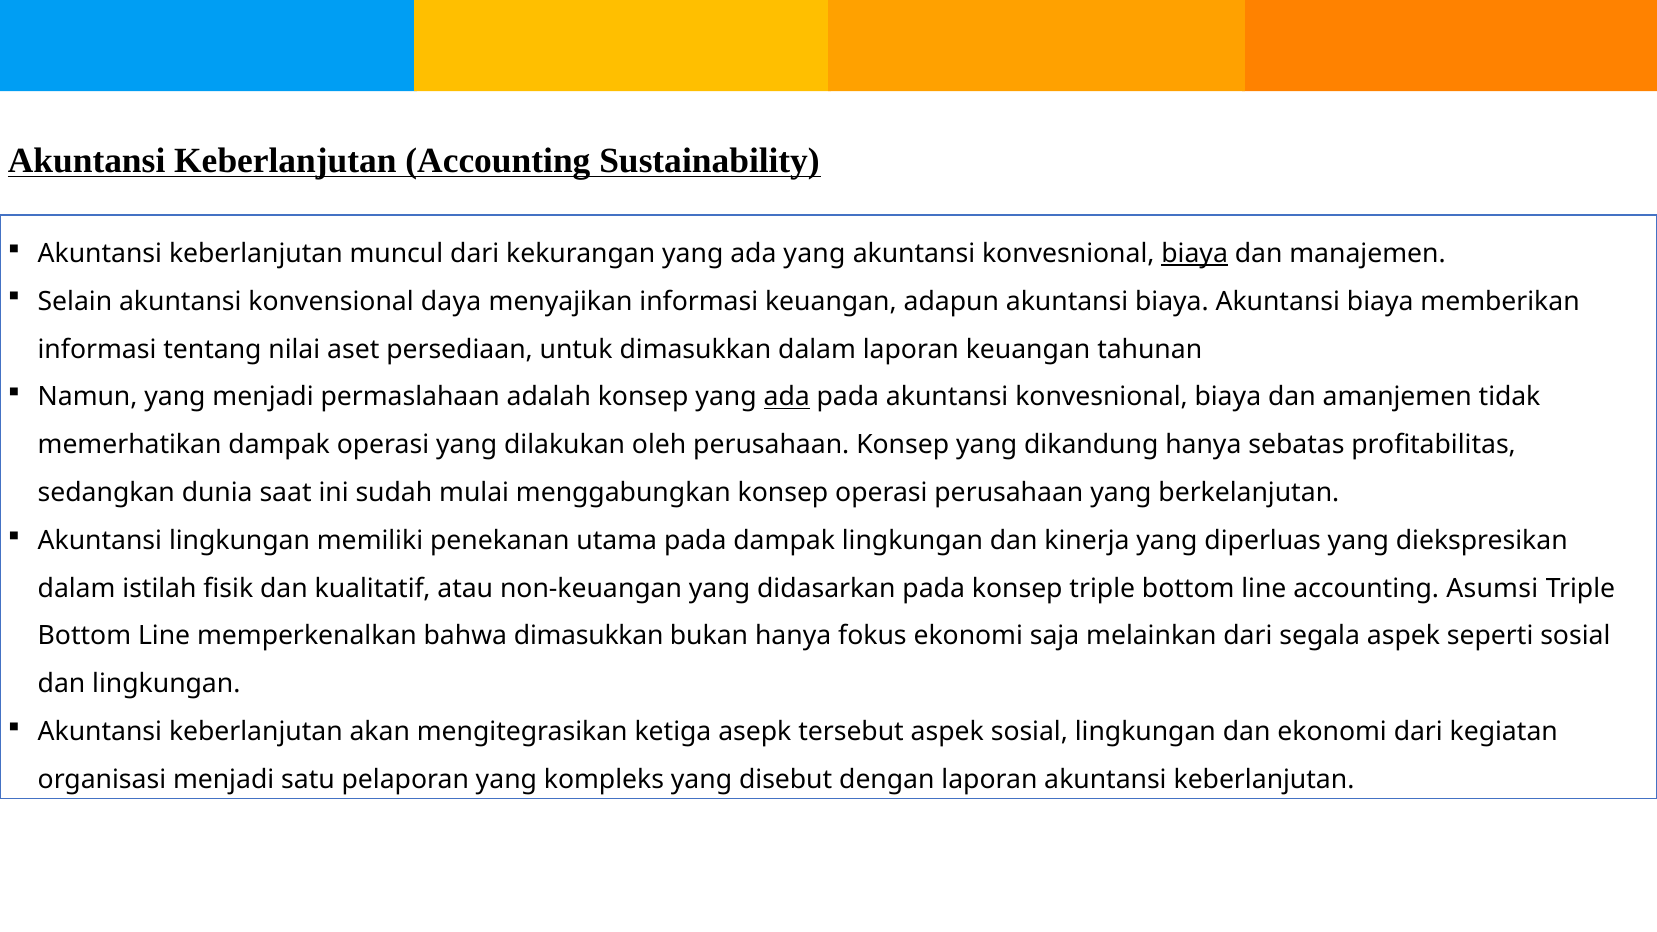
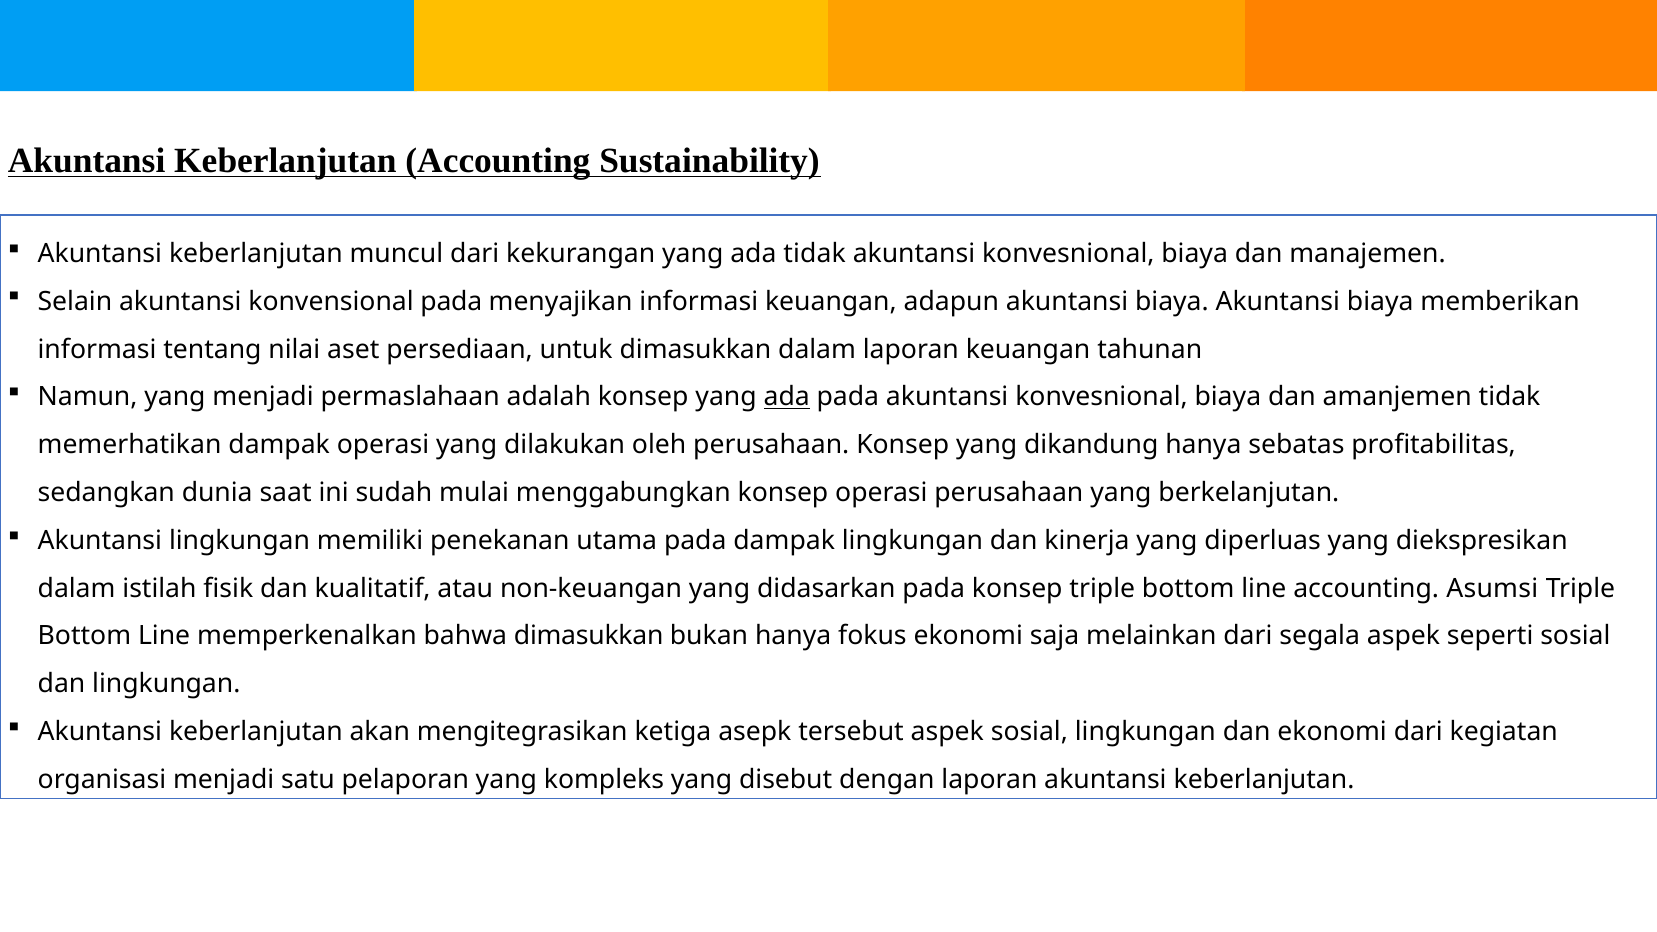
ada yang: yang -> tidak (815, 254)
biaya underline: present -> none (1195, 254)
konvensional daya: daya -> pada (451, 302)
